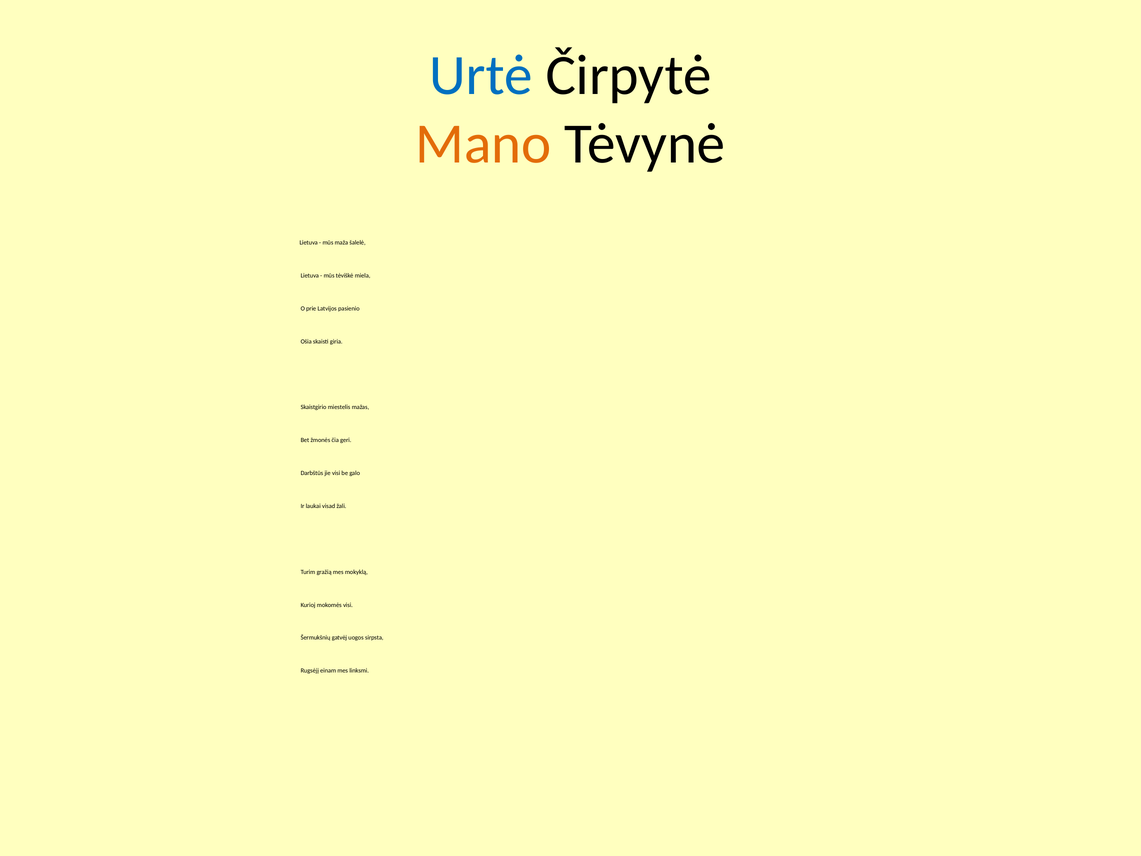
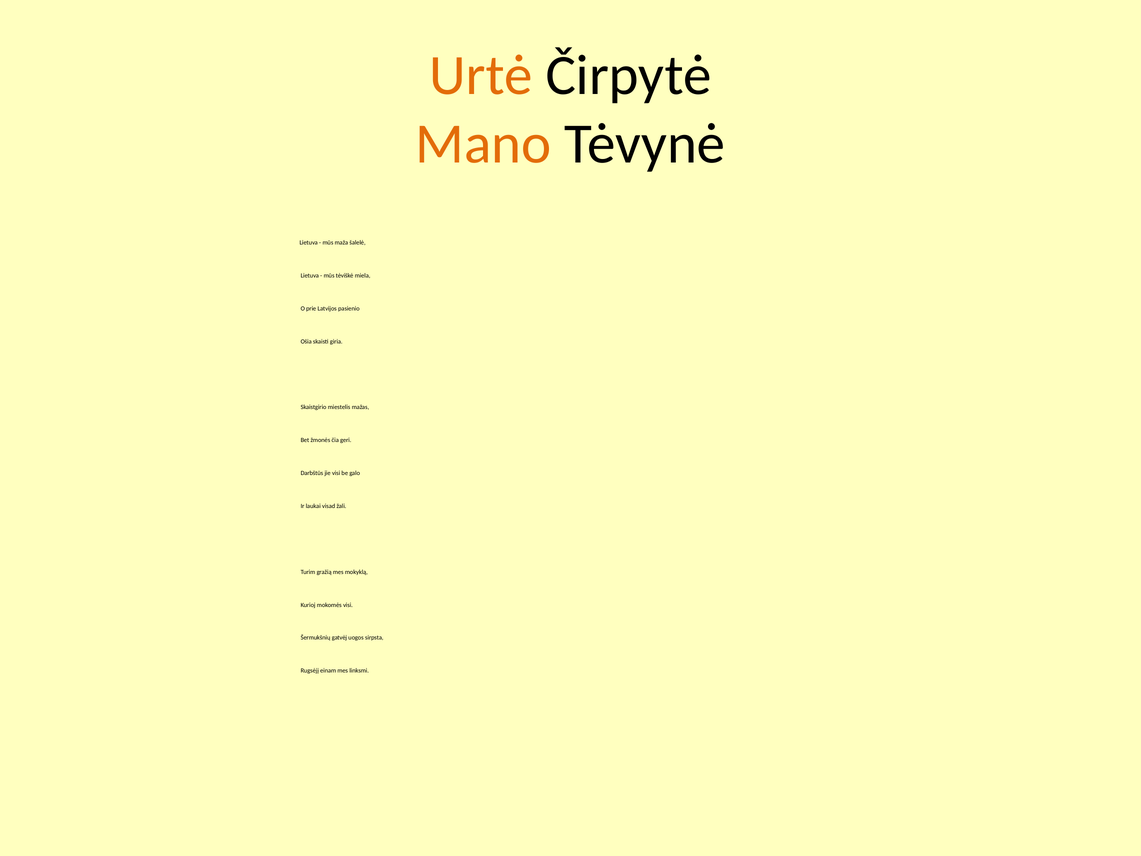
Urtė colour: blue -> orange (481, 75)
